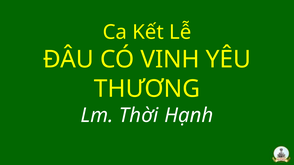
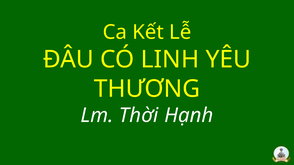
VINH: VINH -> LINH (170, 60)
